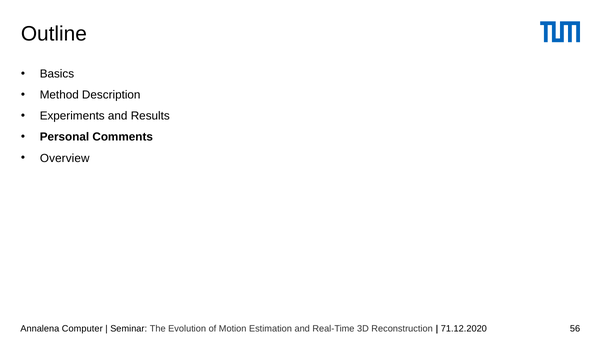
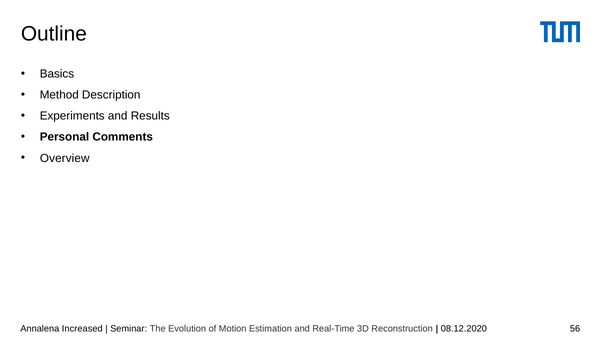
Computer: Computer -> Increased (82, 329)
71.12.2020: 71.12.2020 -> 08.12.2020 (464, 329)
